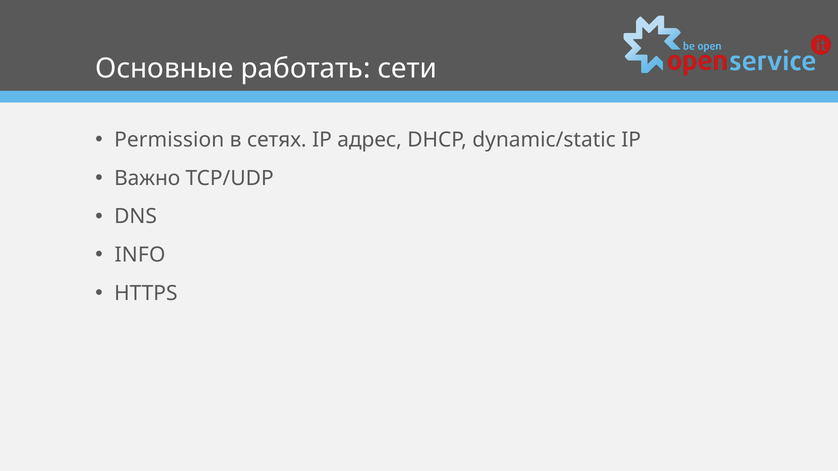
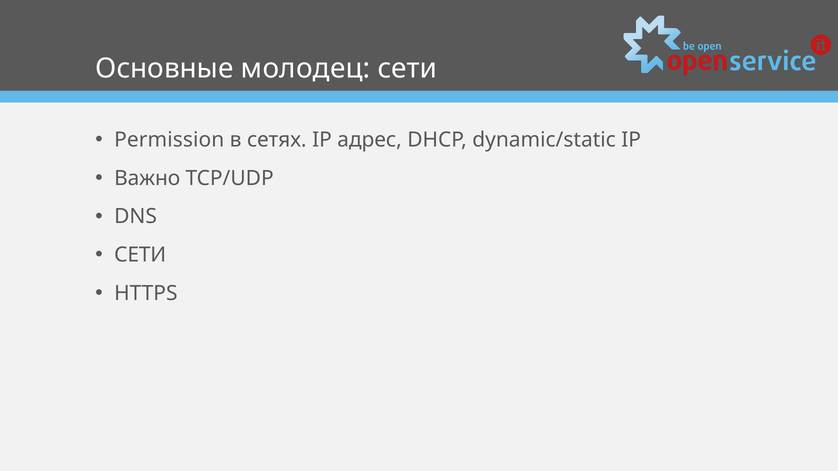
работать: работать -> молодец (306, 68)
INFO: INFO -> СЕТИ (140, 255)
